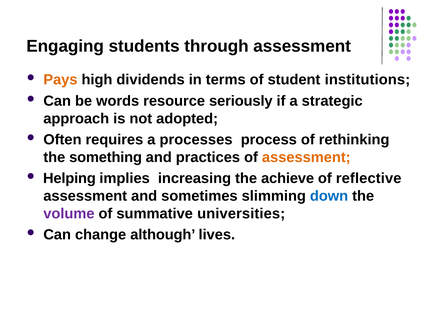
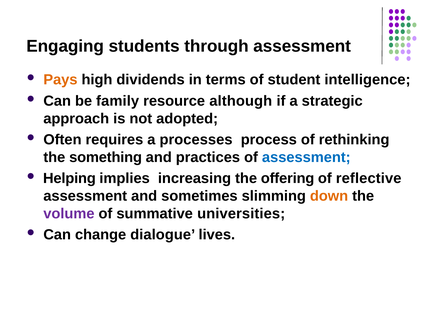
institutions: institutions -> intelligence (367, 80)
words: words -> family (118, 101)
seriously: seriously -> although (241, 101)
assessment colour: orange -> blue (306, 157)
achieve: achieve -> offering (288, 179)
down colour: blue -> orange (329, 196)
although: although -> dialogue (163, 235)
